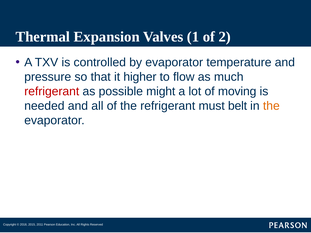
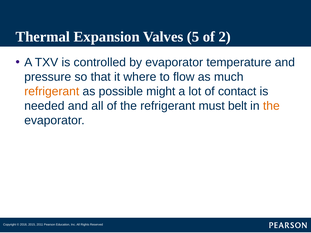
1: 1 -> 5 (193, 37)
higher: higher -> where (140, 77)
refrigerant colour: red -> orange (52, 92)
moving: moving -> contact (237, 92)
